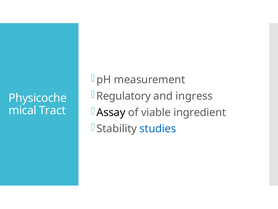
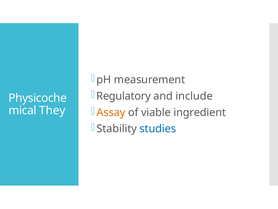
ingress: ingress -> include (194, 96)
Assay colour: black -> orange (111, 112)
Tract: Tract -> They (52, 110)
